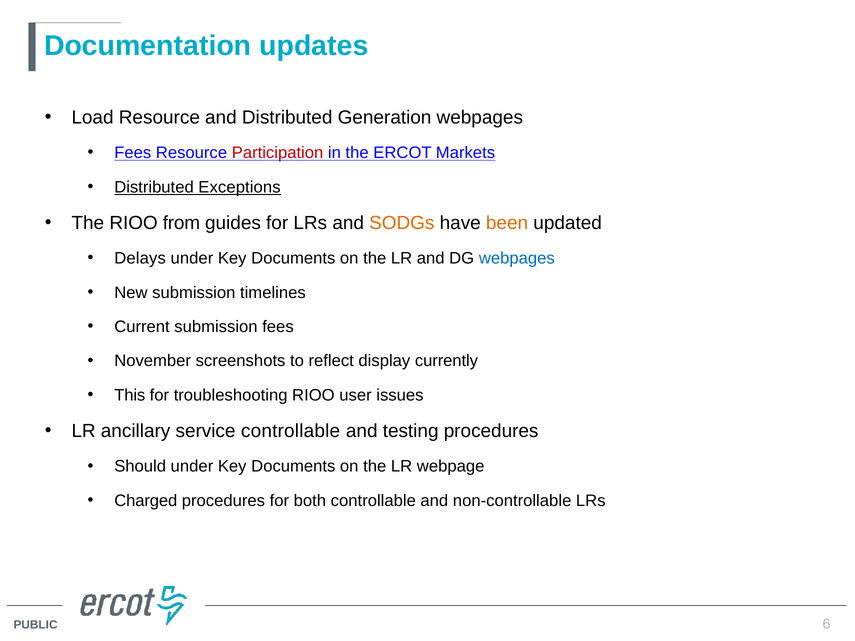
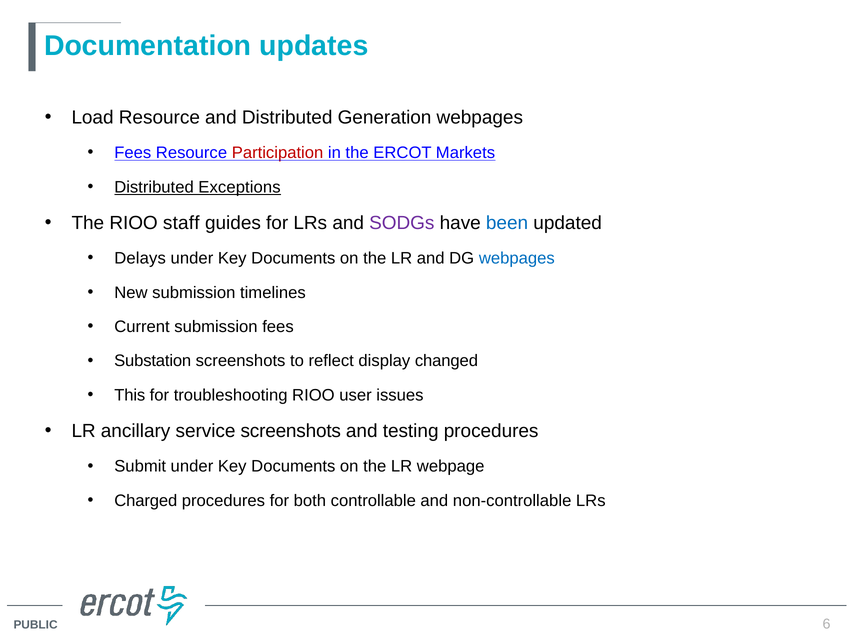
from: from -> staff (181, 223)
SODGs colour: orange -> purple (402, 223)
been colour: orange -> blue (507, 223)
November: November -> Substation (153, 361)
currently: currently -> changed (446, 361)
service controllable: controllable -> screenshots (291, 431)
Should: Should -> Submit (140, 467)
